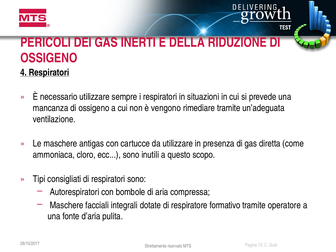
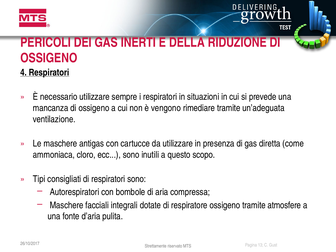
respiratore formativo: formativo -> ossigeno (225, 205)
operatore: operatore -> atmosfere (284, 205)
